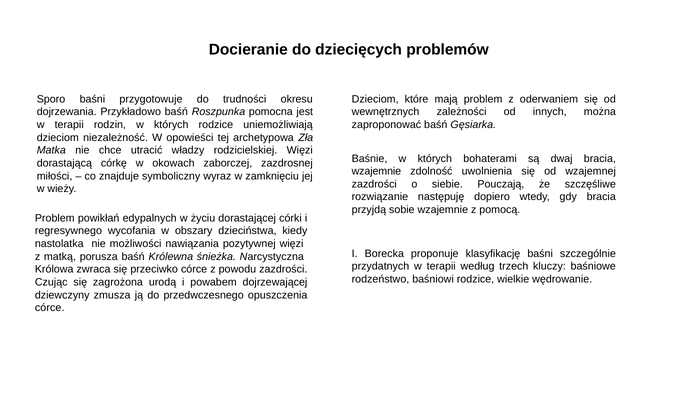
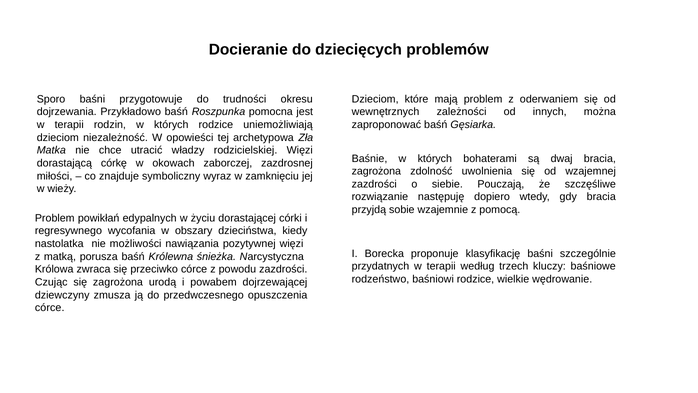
wzajemnie: wzajemnie -> zagrożona (376, 171)
